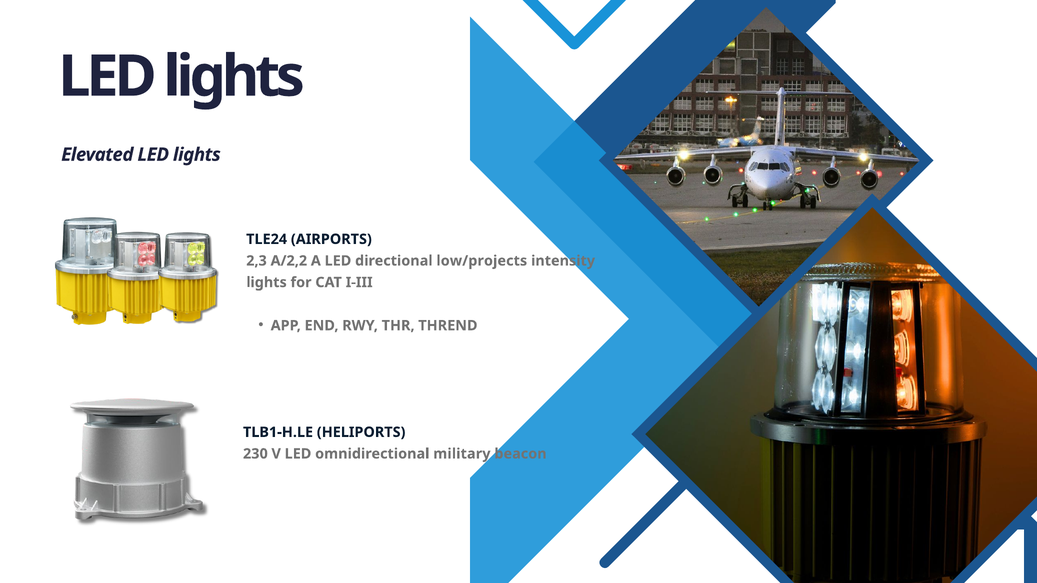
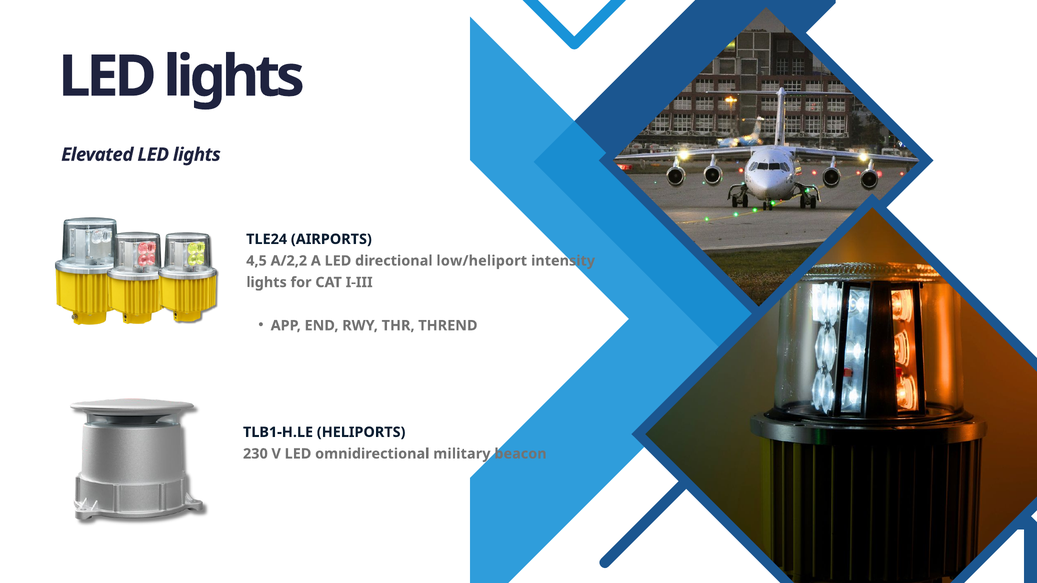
2,3: 2,3 -> 4,5 (257, 261)
low/projects: low/projects -> low/heliport (482, 261)
